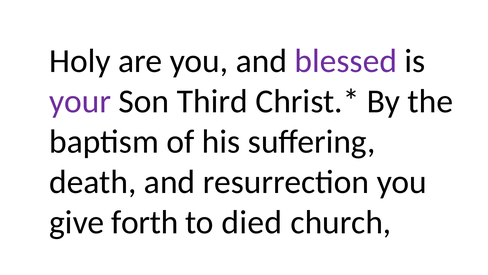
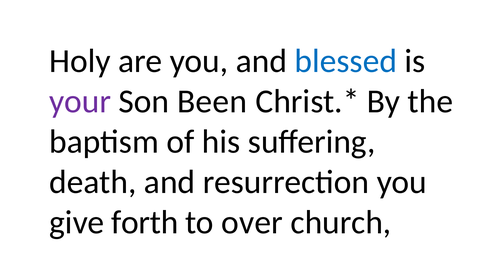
blessed colour: purple -> blue (346, 61)
Third: Third -> Been (212, 101)
died: died -> over (252, 222)
